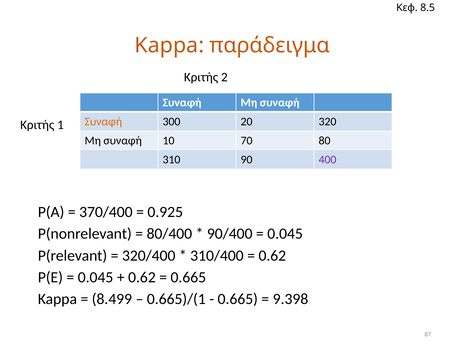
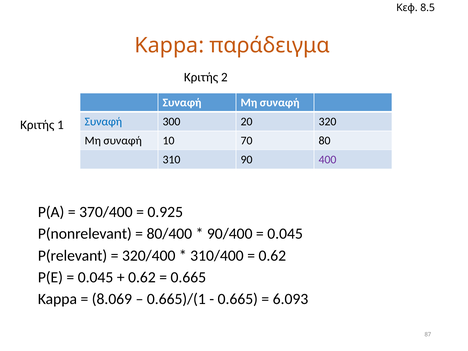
Συναφή colour: orange -> blue (103, 122)
8.499: 8.499 -> 8.069 (112, 299)
9.398: 9.398 -> 6.093 (291, 299)
